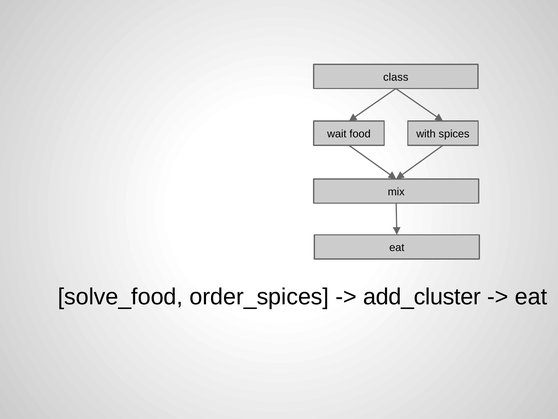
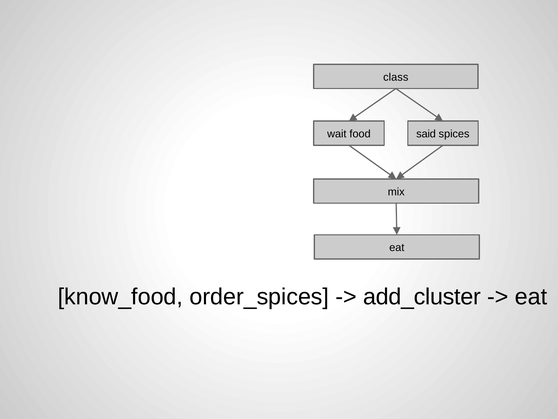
with: with -> said (426, 134)
solve_food: solve_food -> know_food (120, 296)
